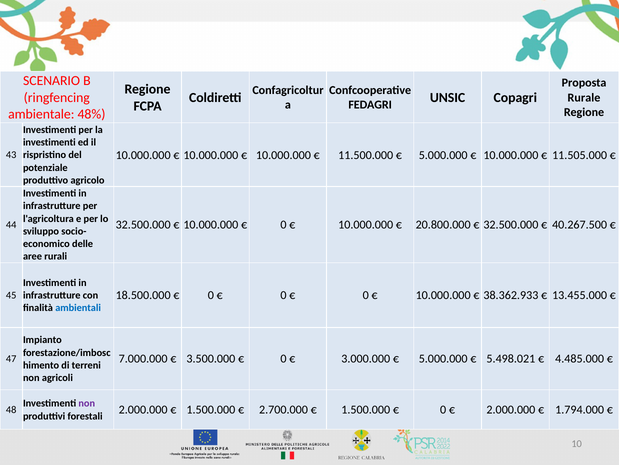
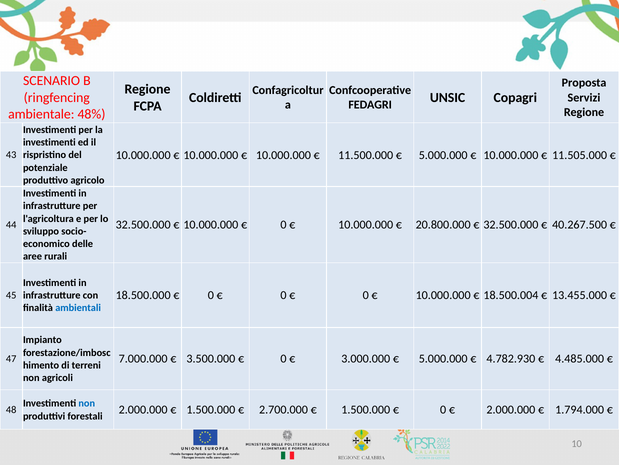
Rurale: Rurale -> Servizi (584, 97)
38.362.933: 38.362.933 -> 18.500.004 (511, 295)
5.498.021: 5.498.021 -> 4.782.930 (511, 358)
non colour: purple -> blue (87, 403)
